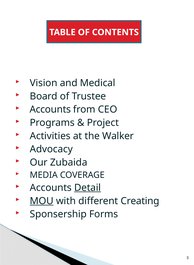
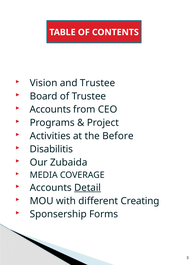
and Medical: Medical -> Trustee (98, 83)
Walker: Walker -> Before (118, 136)
Advocacy: Advocacy -> Disabilitis (51, 149)
MOU underline: present -> none (42, 201)
